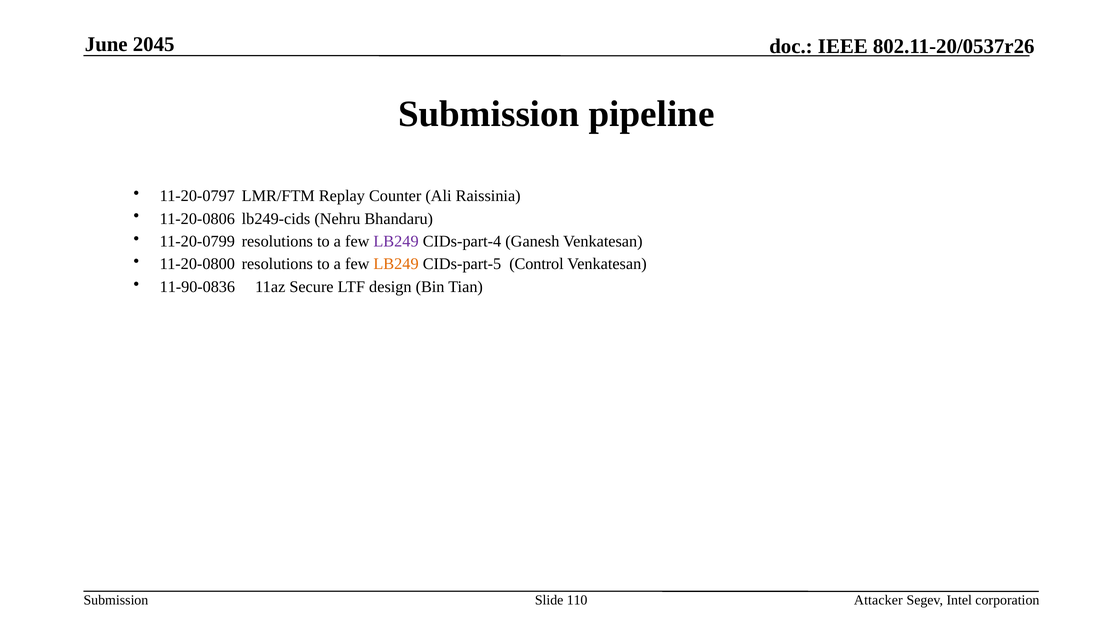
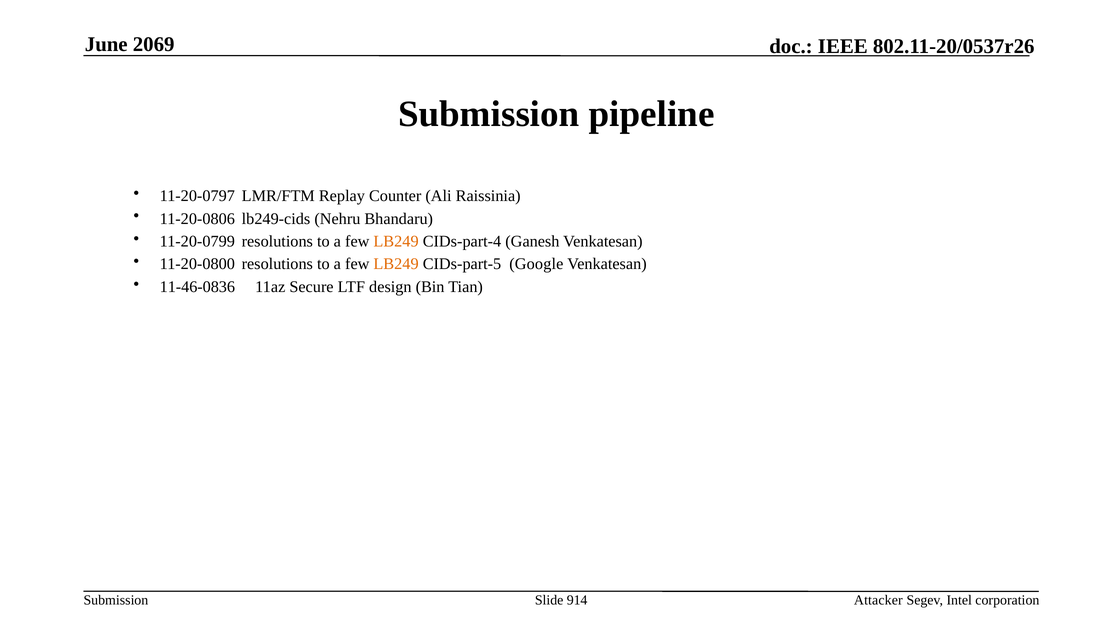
2045: 2045 -> 2069 (154, 44)
LB249 colour: purple -> orange (396, 241)
Control: Control -> Google (536, 264)
11-90-0836: 11-90-0836 -> 11-46-0836 (197, 287)
110: 110 -> 914 (577, 600)
